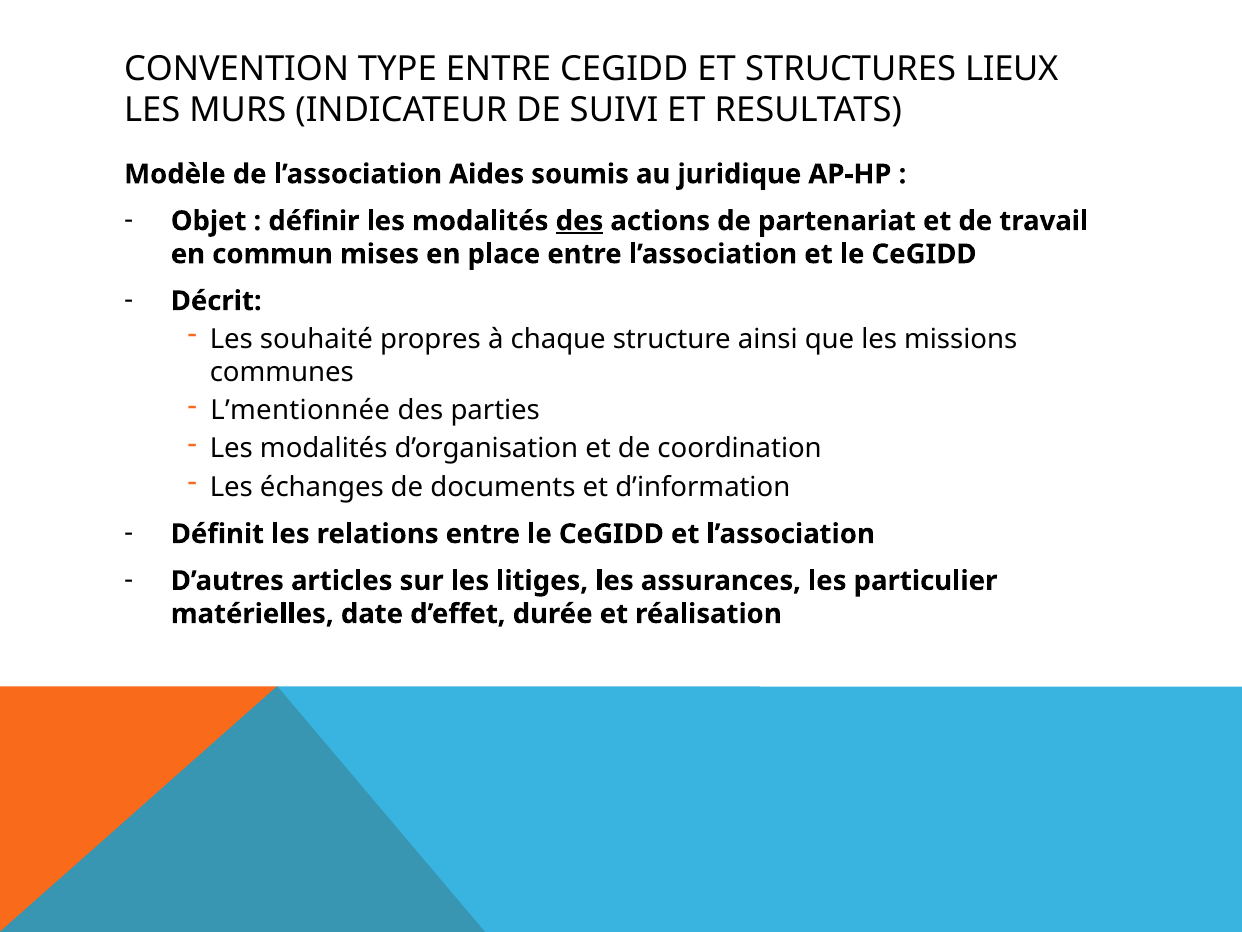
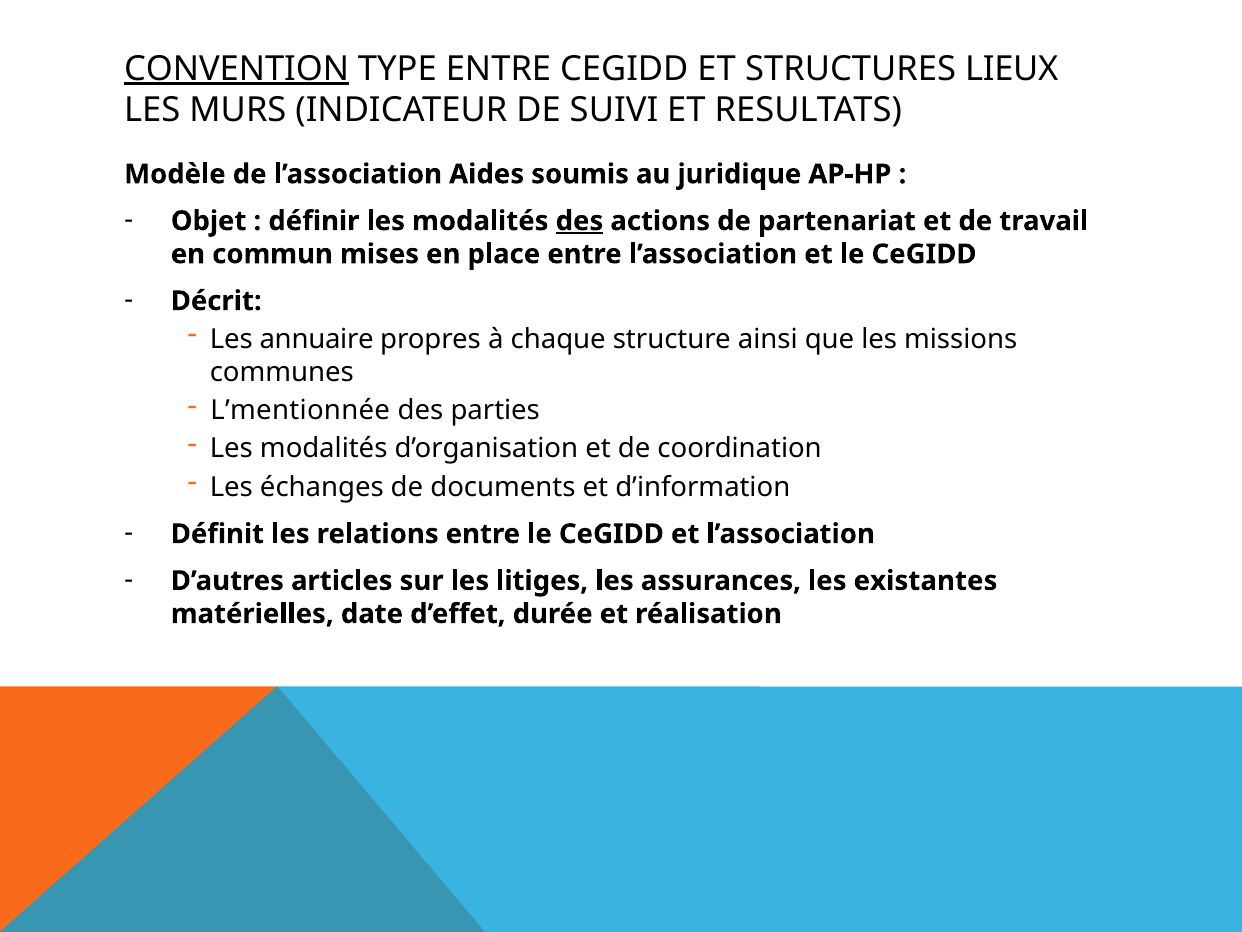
CONVENTION underline: none -> present (237, 69)
souhaité: souhaité -> annuaire (317, 339)
particulier: particulier -> existantes (925, 581)
